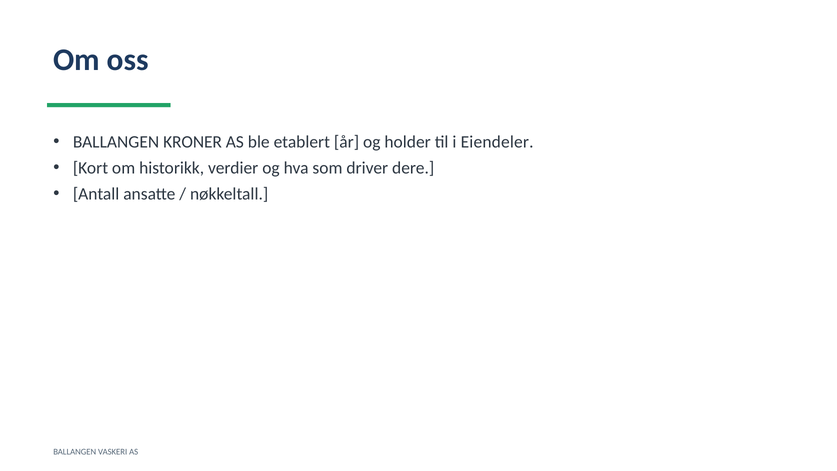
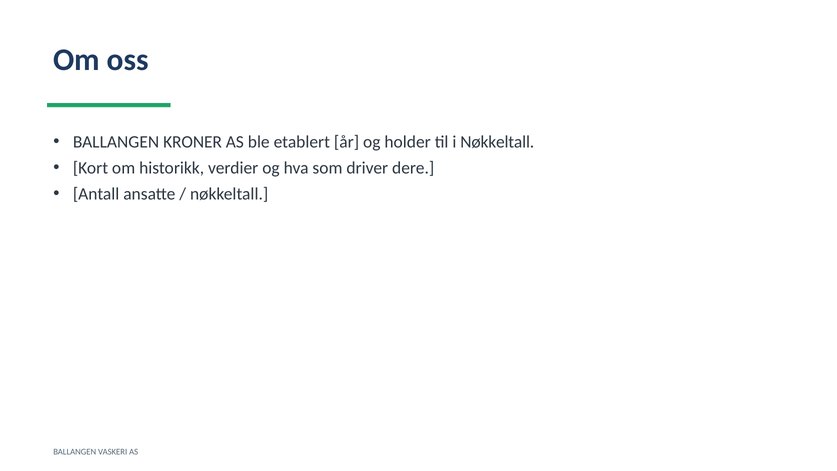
i Eiendeler: Eiendeler -> Nøkkeltall (497, 142)
